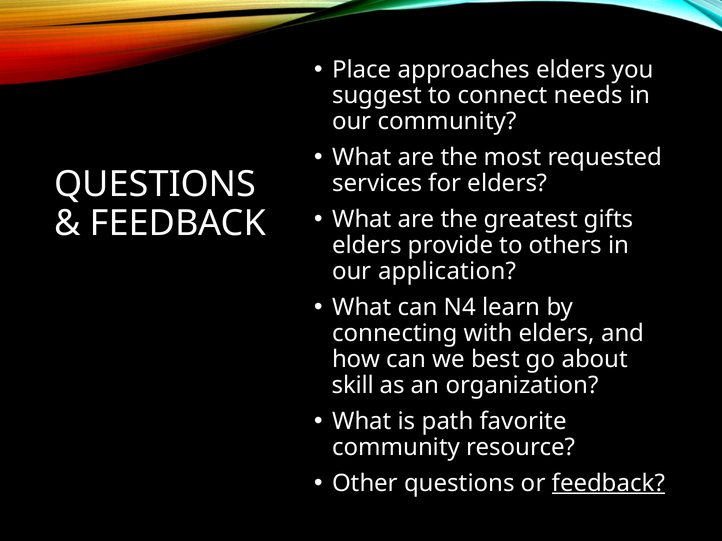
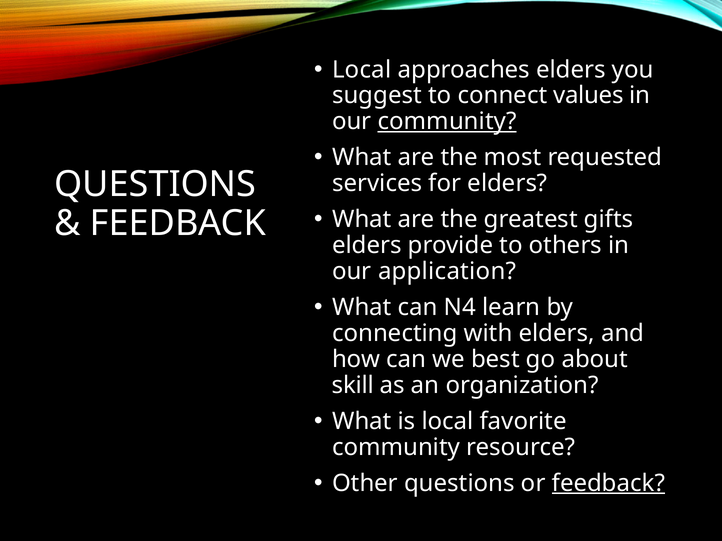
Place: Place -> Local (362, 70)
needs: needs -> values (588, 96)
community underline: none -> present (447, 122)
is path: path -> local (448, 422)
